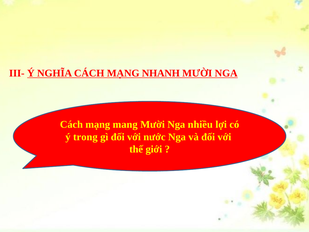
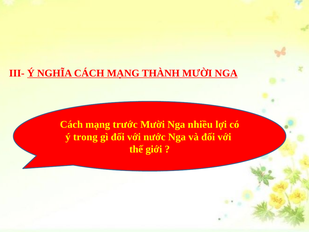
NHANH: NHANH -> THÀNH (161, 73)
mang: mang -> trước (125, 124)
